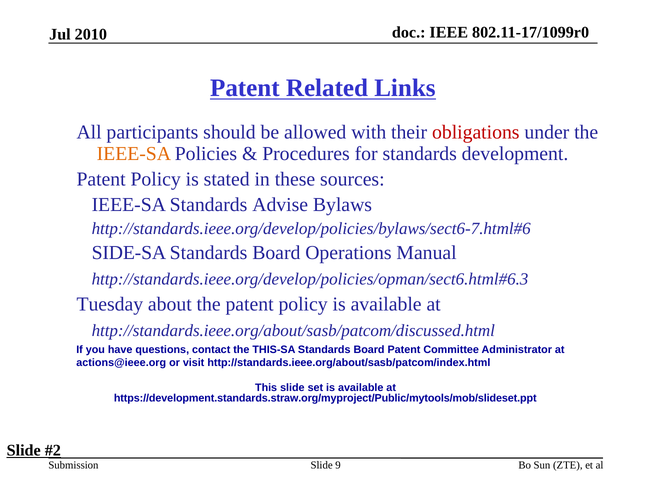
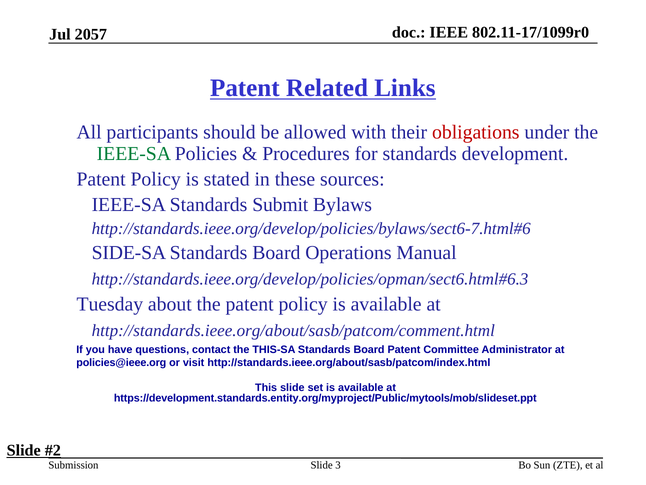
2010: 2010 -> 2057 (91, 34)
IEEE-SA colour: orange -> green (134, 154)
Advise: Advise -> Submit (280, 205)
http://standards.ieee.org/about/sasb/patcom/discussed.html: http://standards.ieee.org/about/sasb/patcom/discussed.html -> http://standards.ieee.org/about/sasb/patcom/comment.html (293, 330)
actions@ieee.org: actions@ieee.org -> policies@ieee.org (121, 362)
https://development.standards.straw.org/myproject/Public/mytools/mob/slideset.ppt: https://development.standards.straw.org/myproject/Public/mytools/mob/slideset.ppt -> https://development.standards.entity.org/myproject/Public/mytools/mob/slideset.ppt (325, 398)
9: 9 -> 3 (338, 465)
